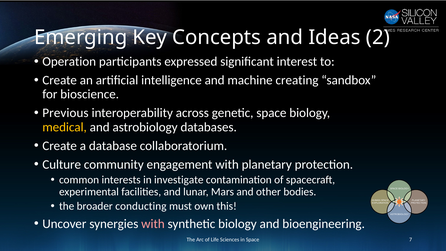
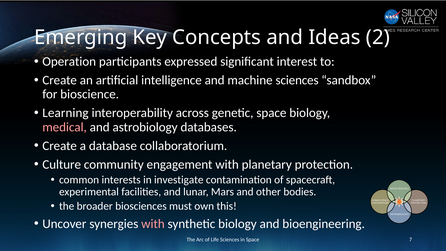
machine creating: creating -> sciences (297, 80)
Previous: Previous -> Learning (65, 113)
medical colour: yellow -> pink (65, 127)
conducting: conducting -> biosciences (141, 206)
